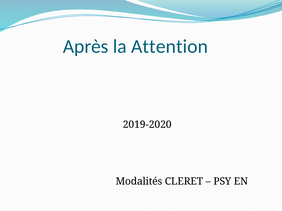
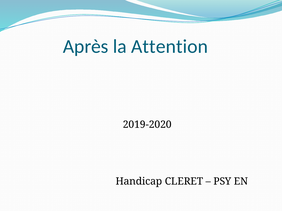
Modalités: Modalités -> Handicap (139, 182)
